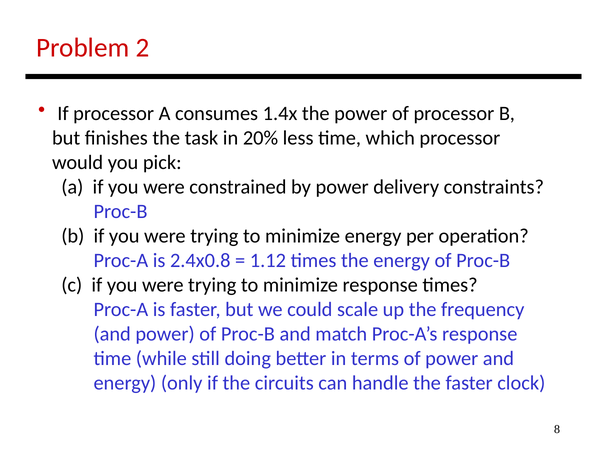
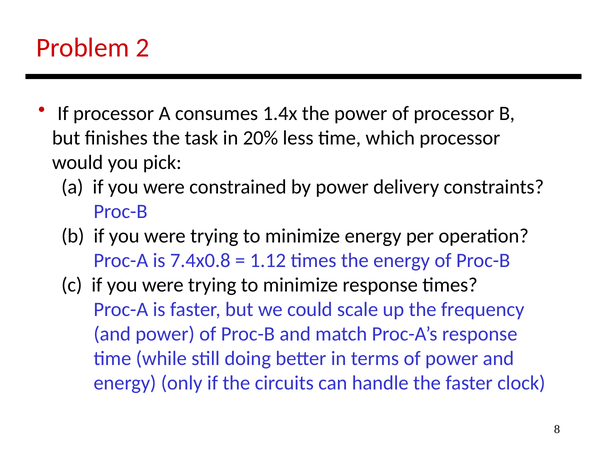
2.4x0.8: 2.4x0.8 -> 7.4x0.8 (200, 260)
